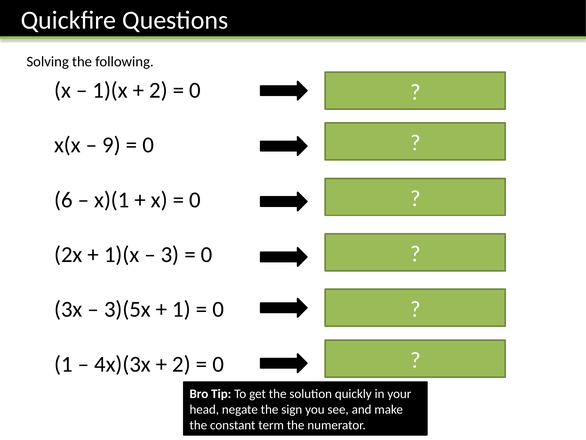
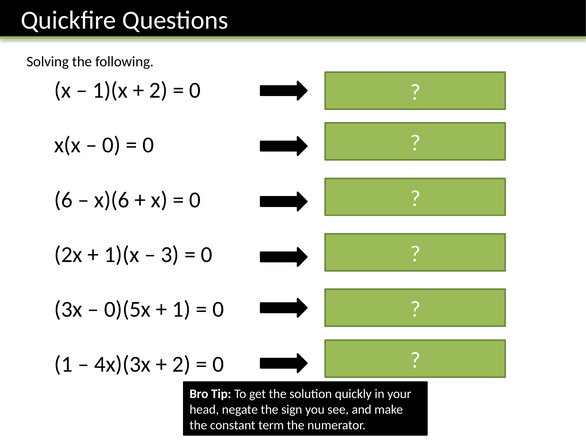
9: 9 -> 0 (112, 145)
x)(1: x)(1 -> x)(6 (112, 200)
3)(5x: 3)(5x -> 0)(5x (127, 309)
